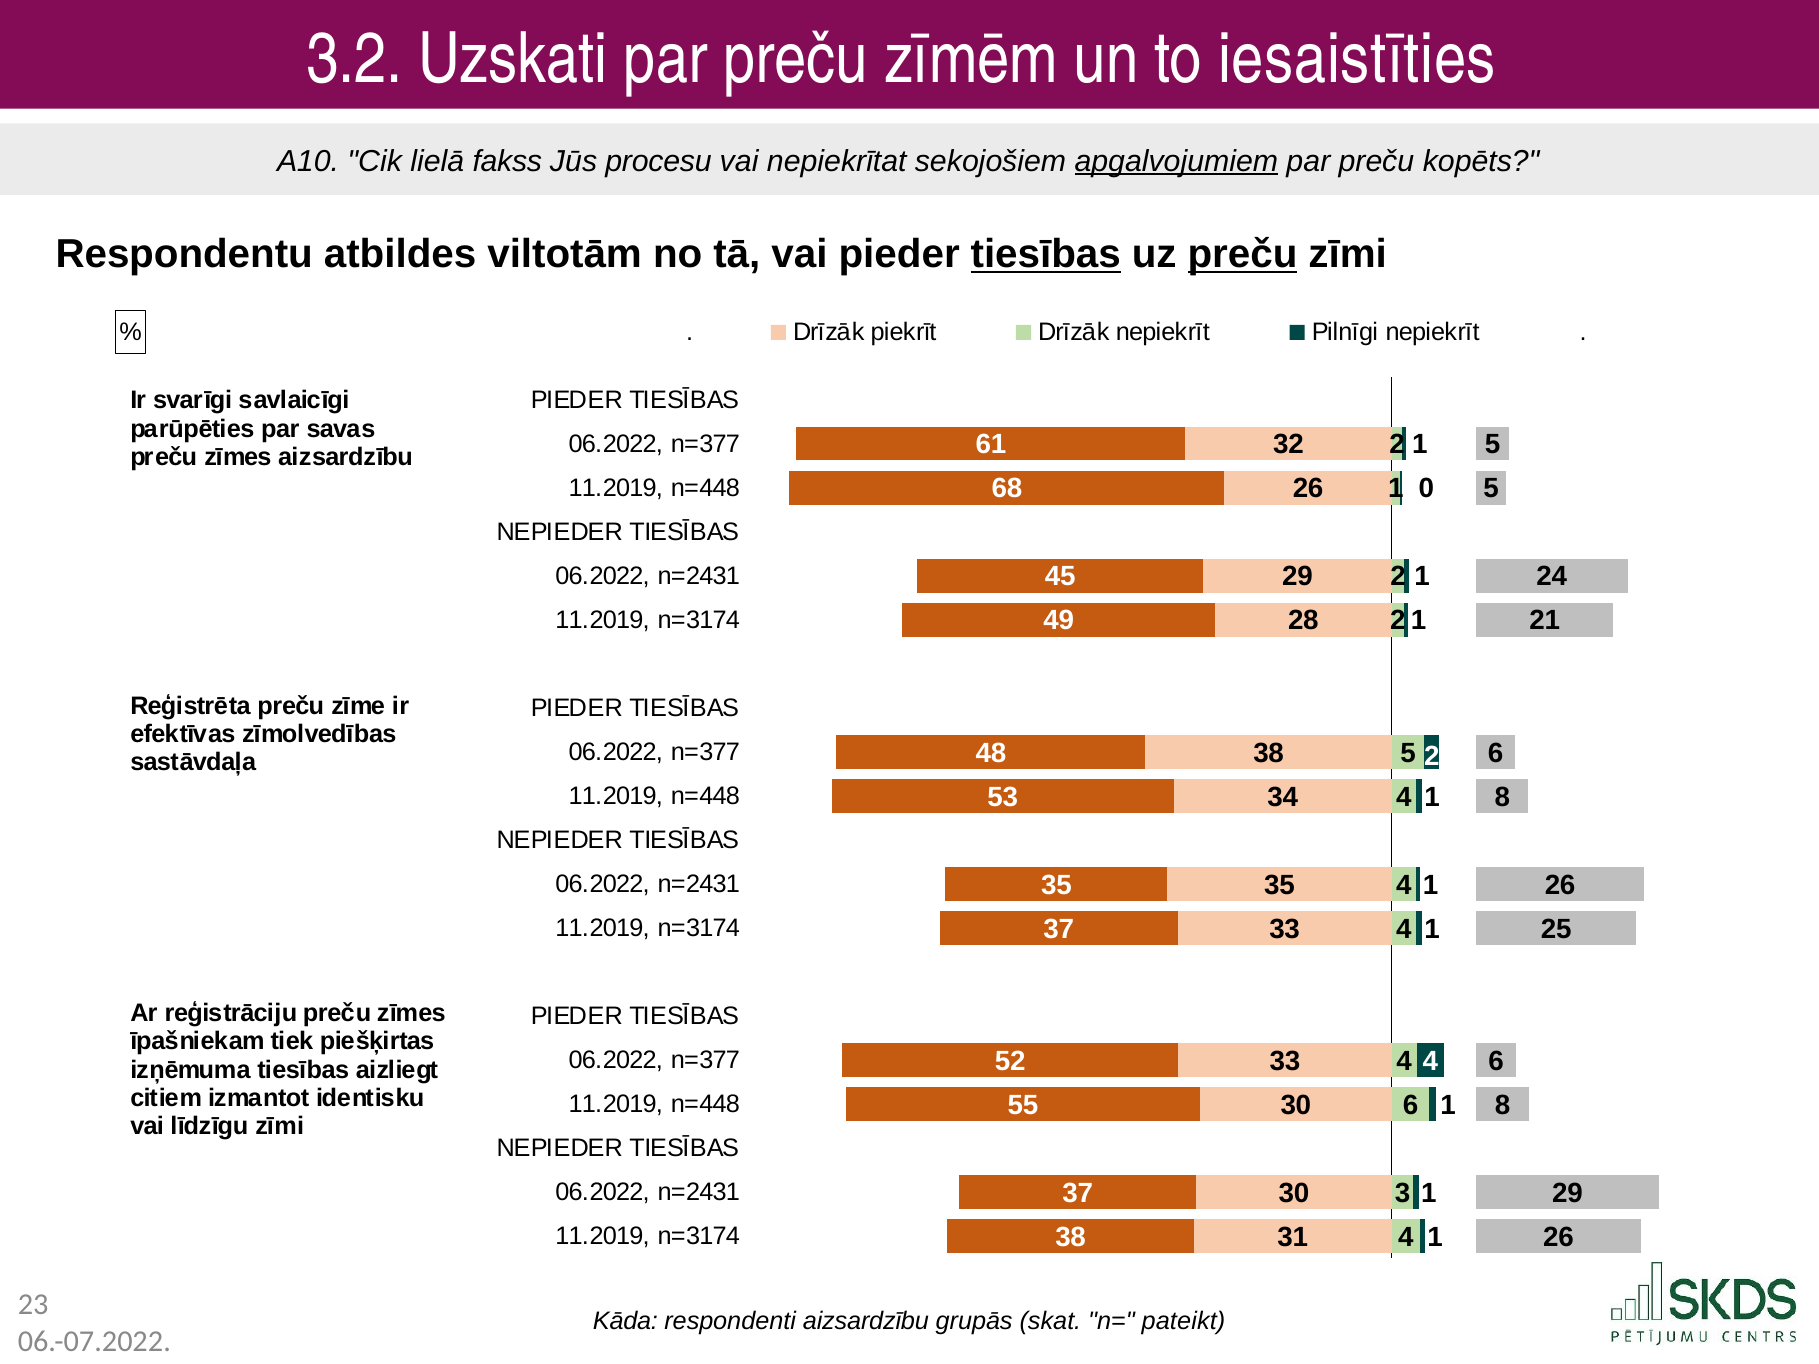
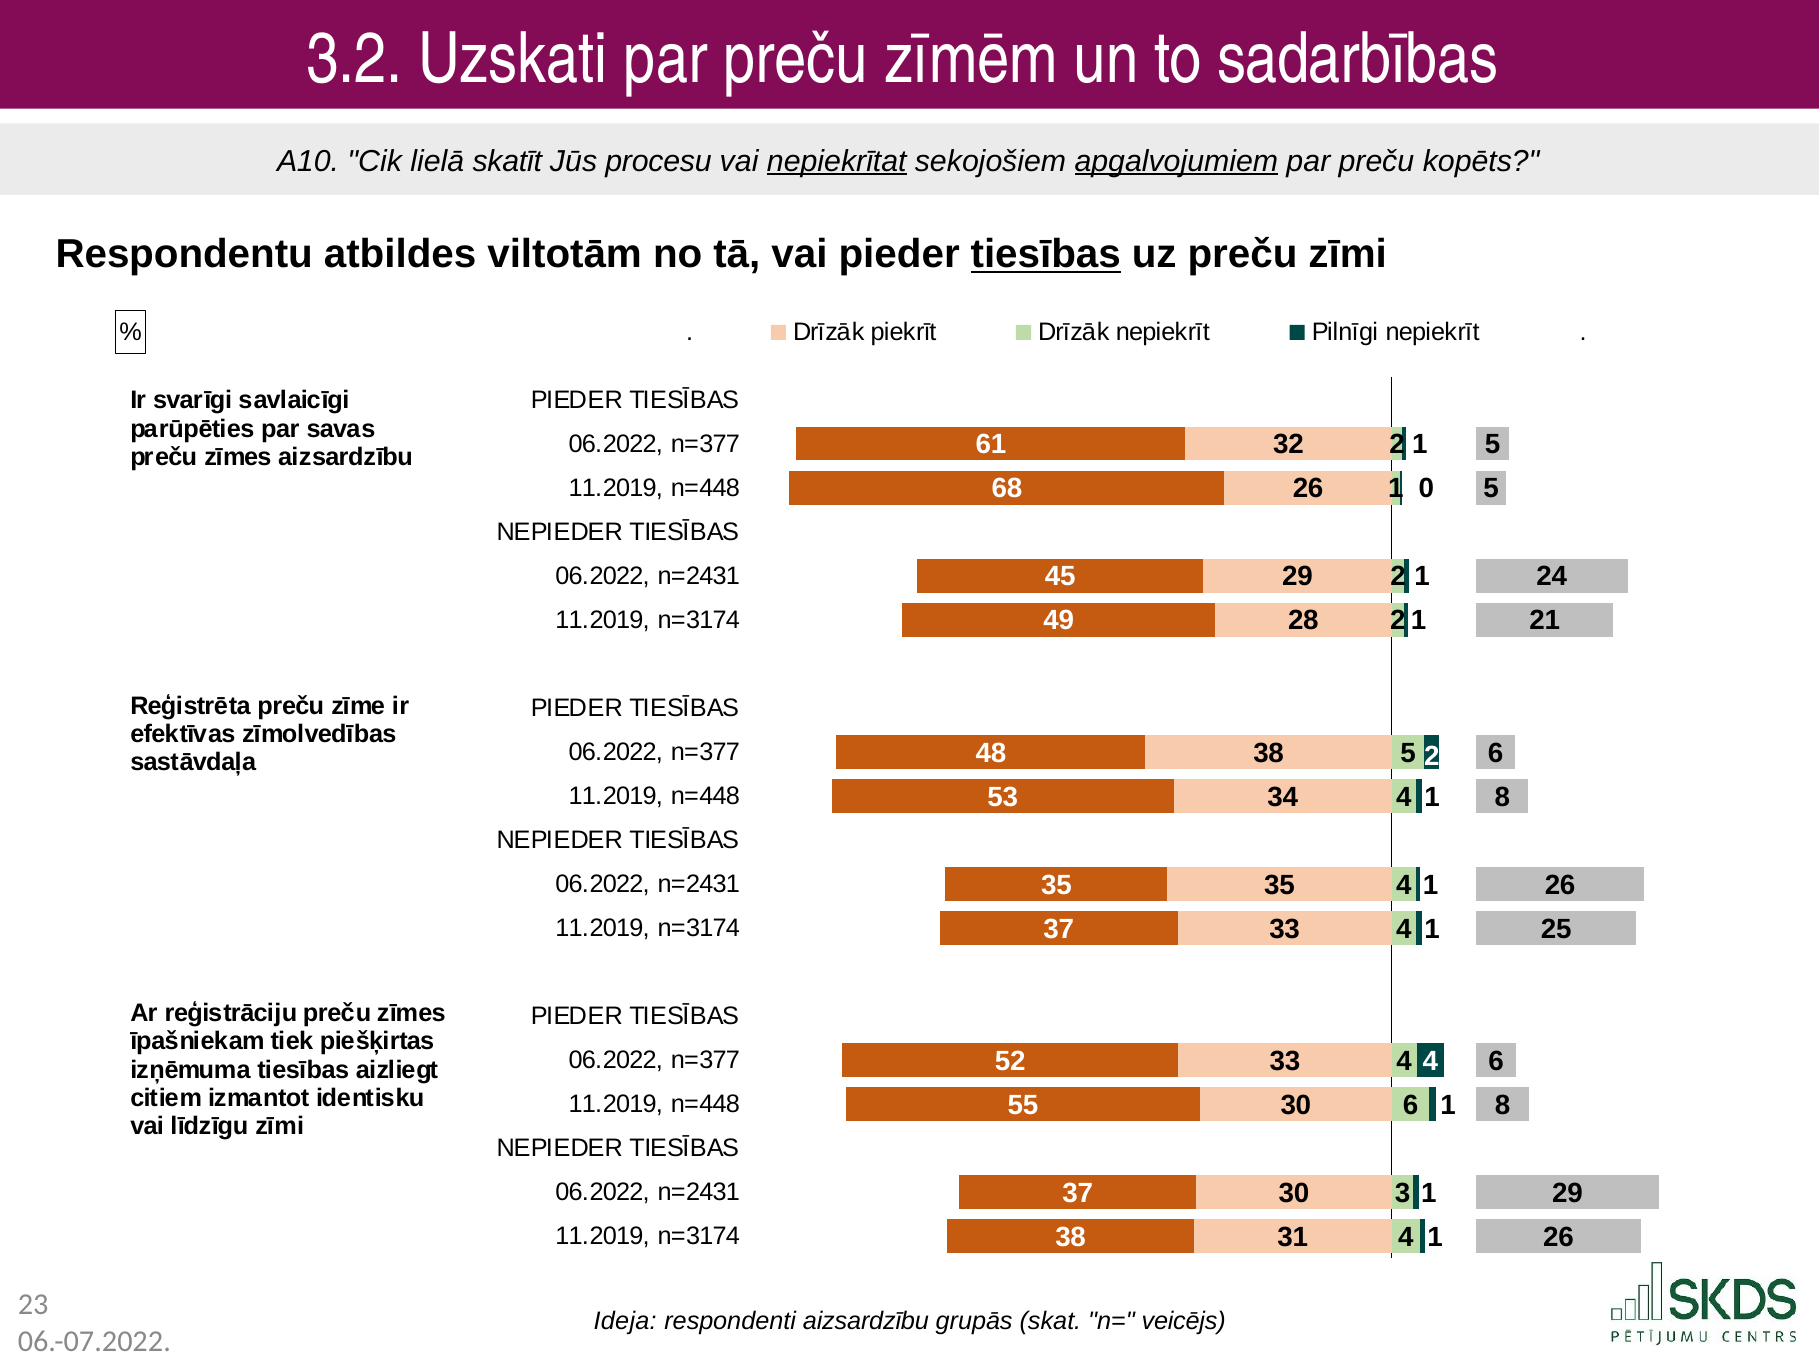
iesaistīties: iesaistīties -> sadarbības (1358, 59)
fakss: fakss -> skatīt (507, 161)
nepiekrītat underline: none -> present (837, 161)
preču underline: present -> none (1243, 255)
Kāda: Kāda -> Ideja (625, 1322)
pateikt: pateikt -> veicējs (1184, 1322)
